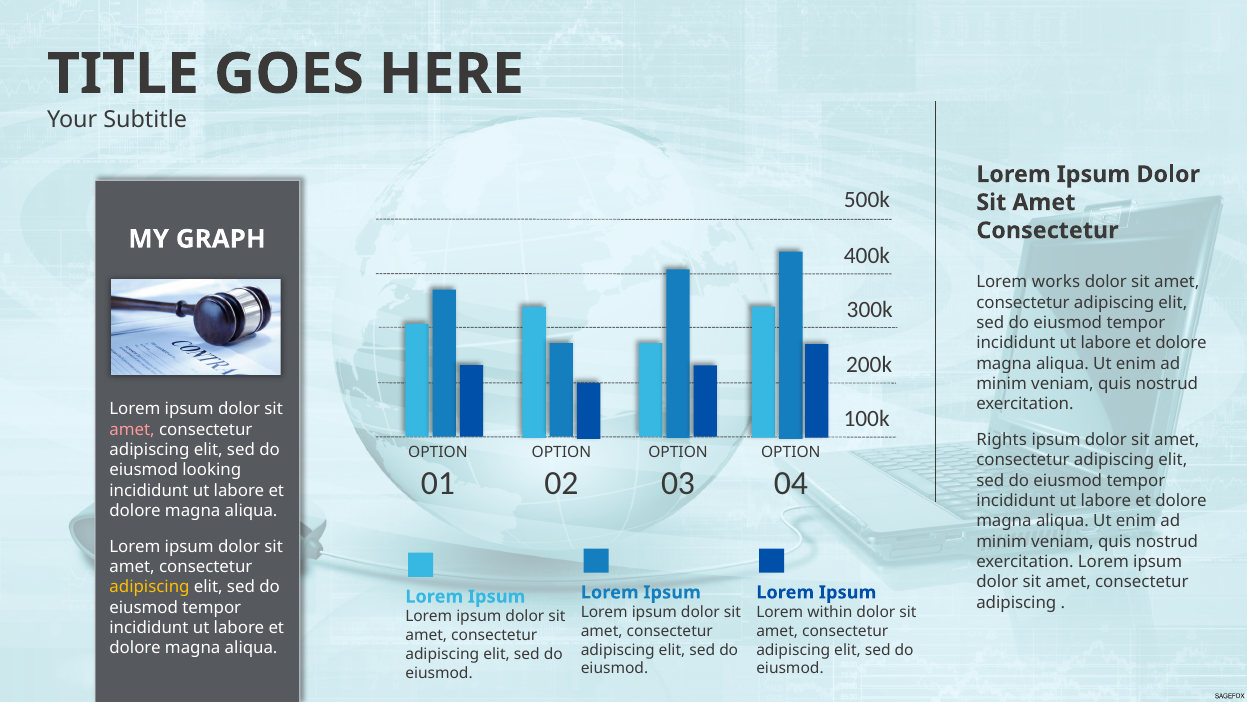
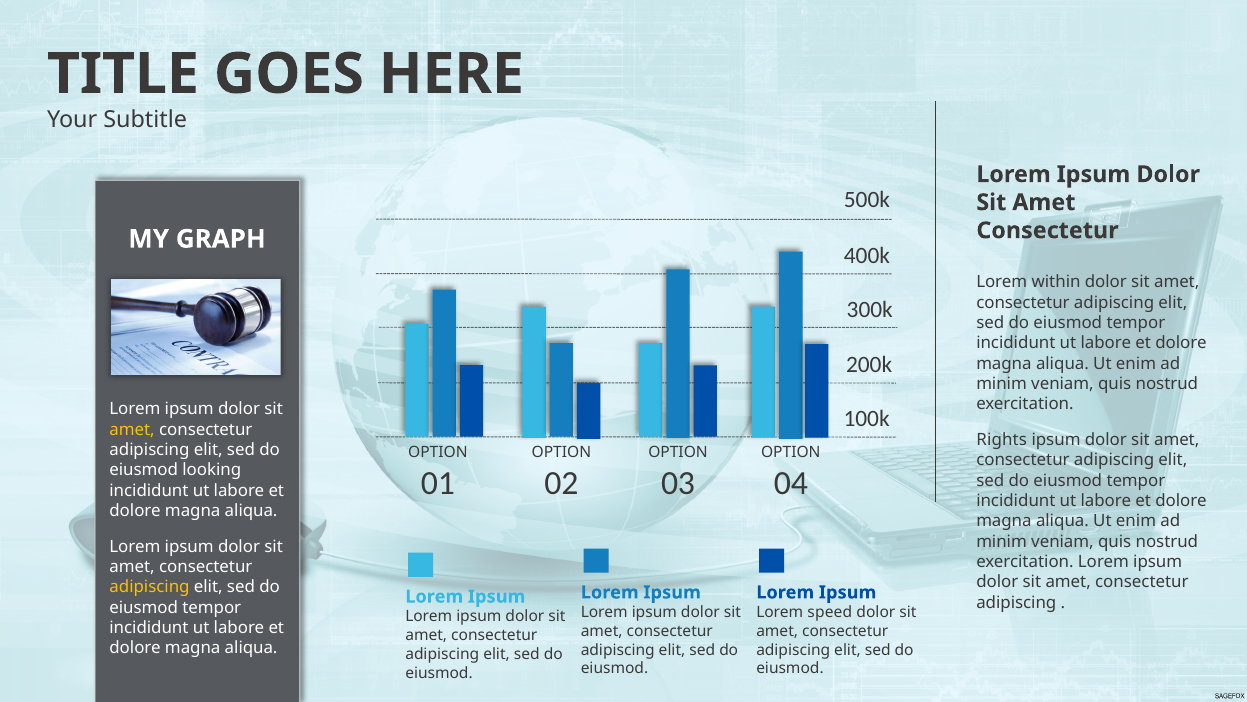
works: works -> within (1056, 282)
amet colour: pink -> yellow (132, 429)
within: within -> speed (830, 612)
